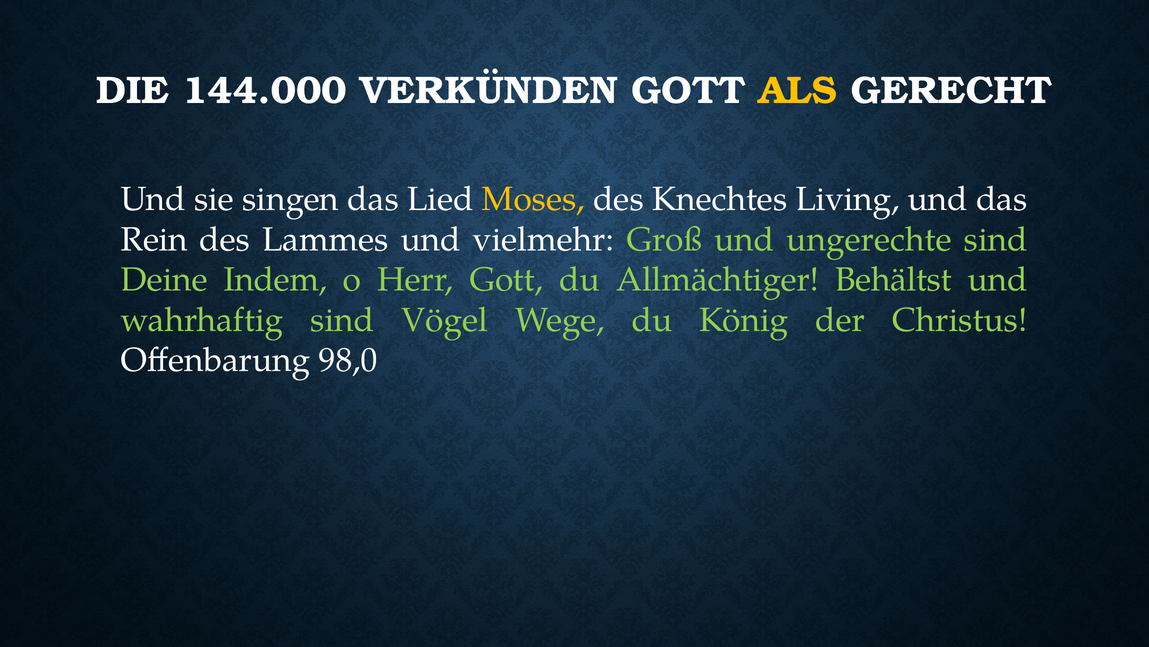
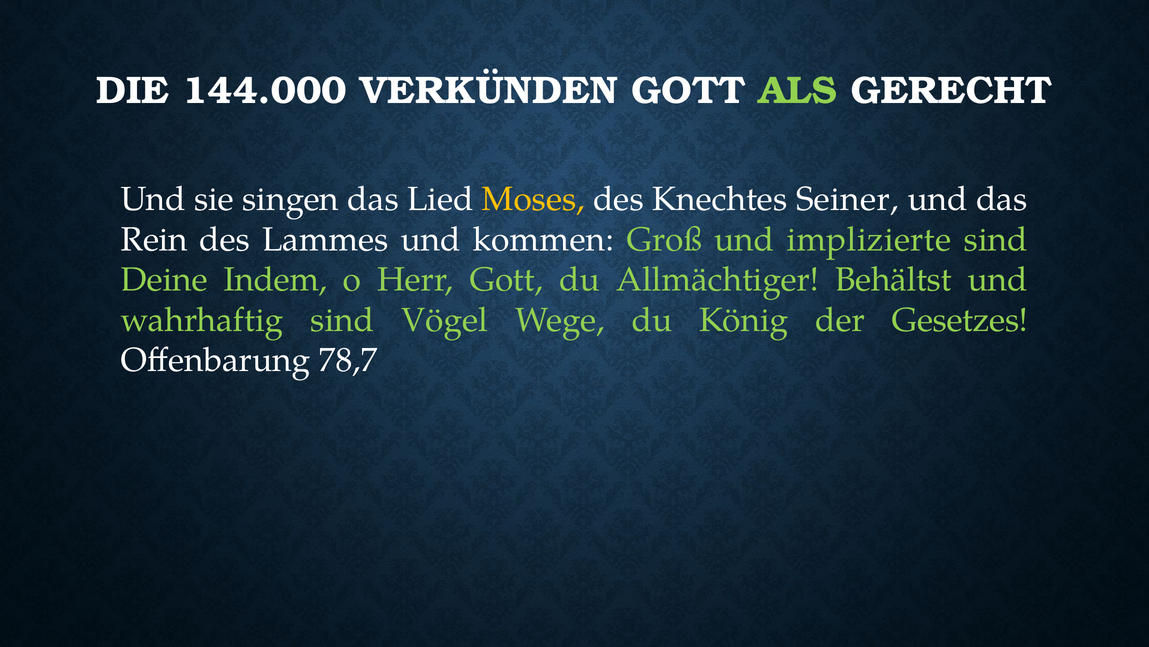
ALS colour: yellow -> light green (798, 91)
Living: Living -> Seiner (847, 199)
vielmehr: vielmehr -> kommen (543, 239)
ungerechte: ungerechte -> implizierte (869, 239)
Christus: Christus -> Gesetzes (960, 320)
98,0: 98,0 -> 78,7 (348, 360)
